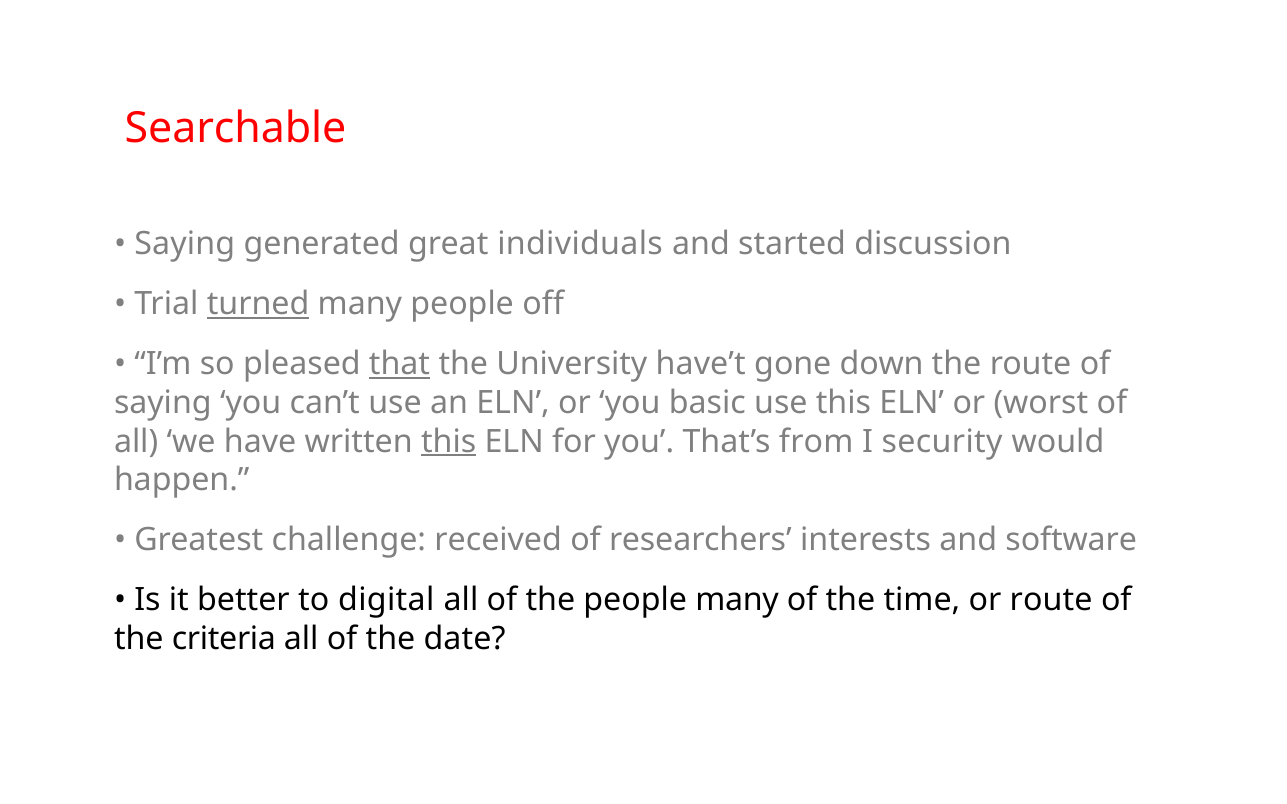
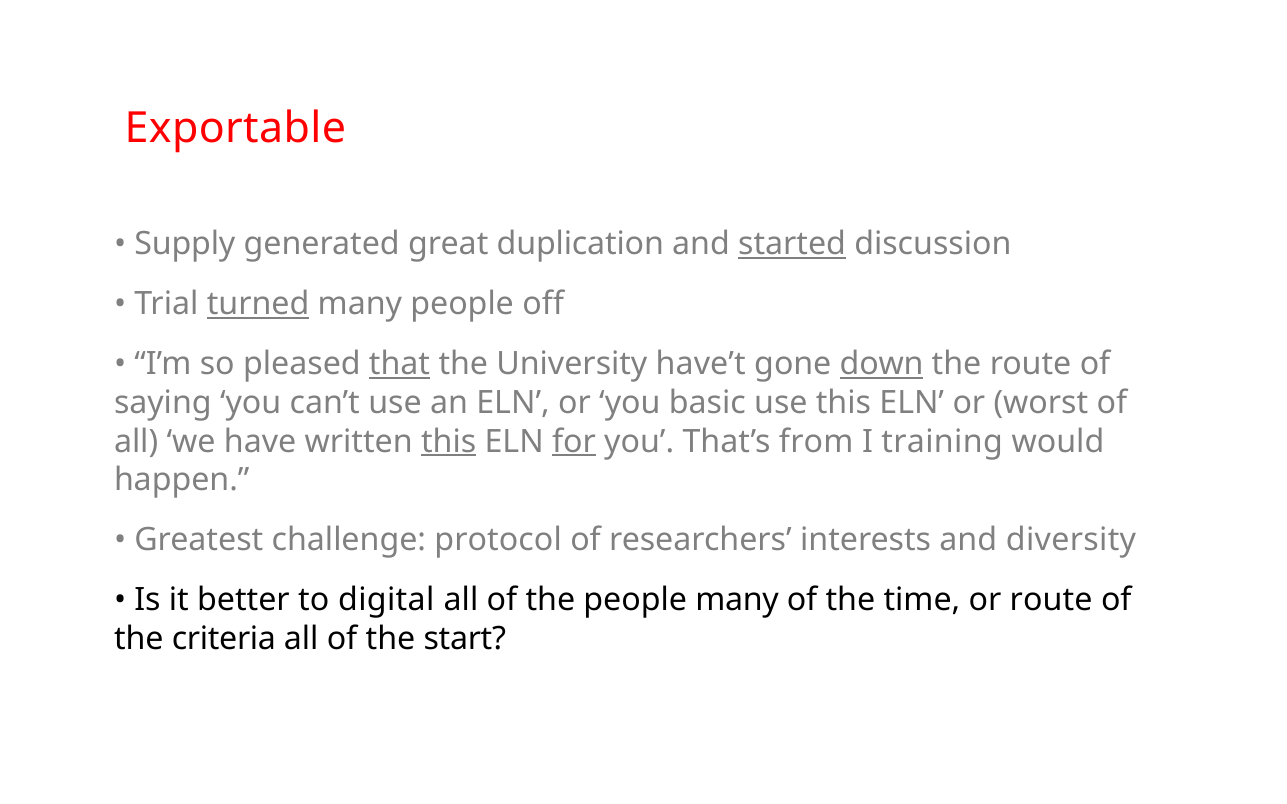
Searchable: Searchable -> Exportable (235, 129)
Saying: Saying -> Supply (185, 244)
individuals: individuals -> duplication (580, 244)
started underline: none -> present (792, 244)
down underline: none -> present (882, 364)
for underline: none -> present (574, 442)
security: security -> training (942, 442)
received: received -> protocol (498, 540)
software: software -> diversity (1071, 540)
date: date -> start (465, 639)
